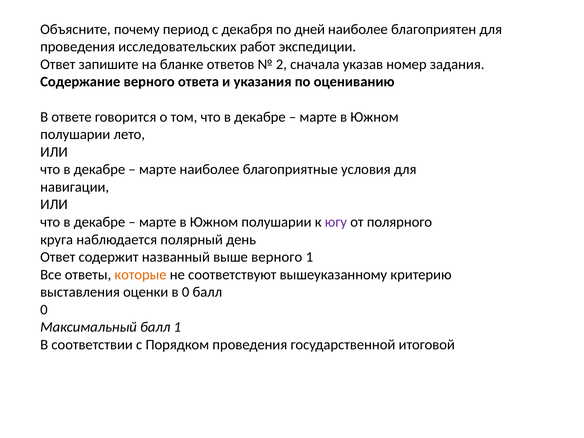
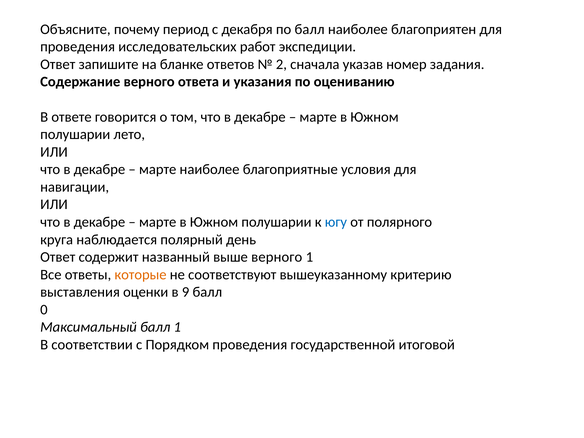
по дней: дней -> балл (310, 29)
югу colour: purple -> blue (336, 222)
в 0: 0 -> 9 (186, 292)
